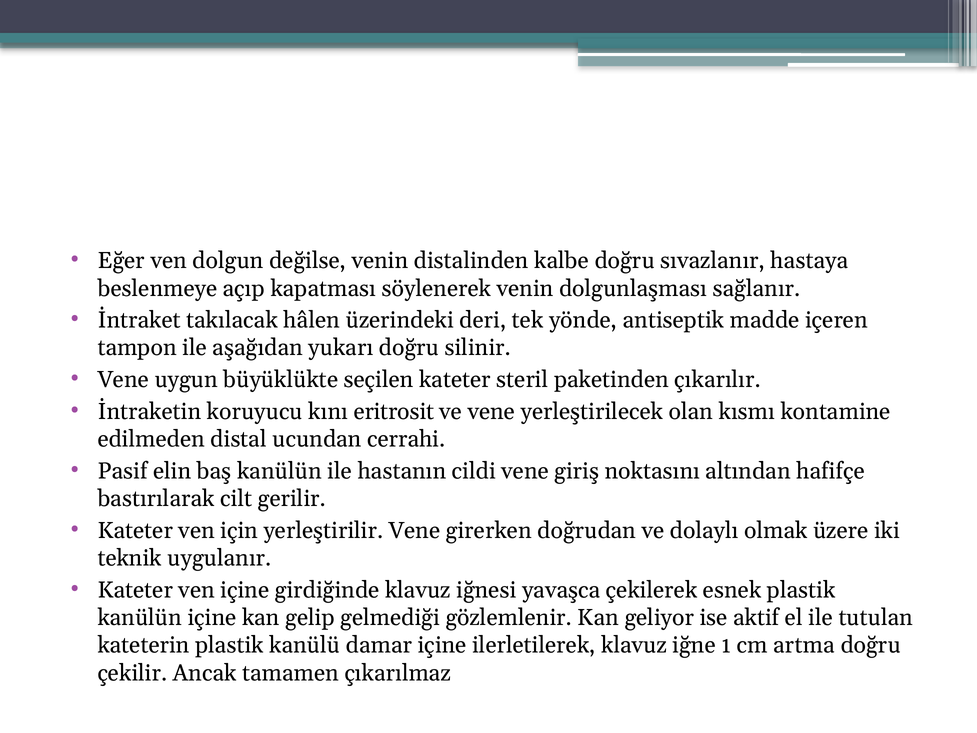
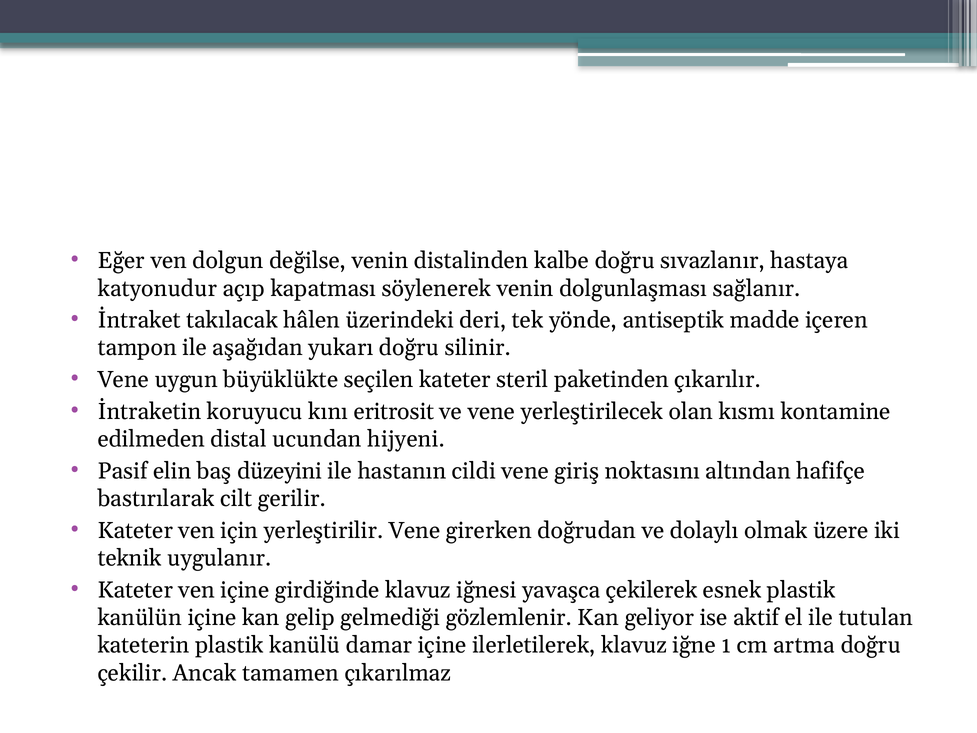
beslenmeye: beslenmeye -> katyonudur (157, 288)
cerrahi: cerrahi -> hijyeni (406, 439)
baş kanülün: kanülün -> düzeyini (280, 471)
